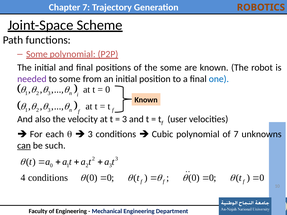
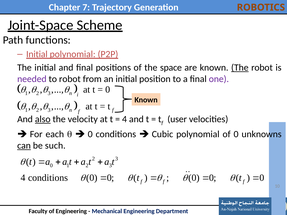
Some: Some -> Initial (37, 54)
the some: some -> space (171, 68)
The underline: none -> present (240, 68)
to some: some -> robot (70, 79)
one colour: blue -> purple (219, 79)
also underline: none -> present (43, 119)
3: 3 -> 4 (125, 119)
3: 3 -> 0 (90, 134)
of 7: 7 -> 0 (236, 134)
